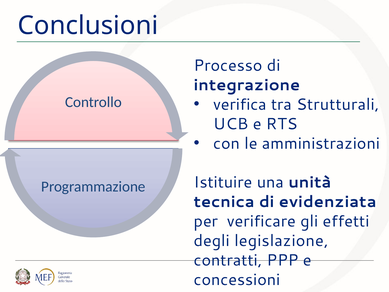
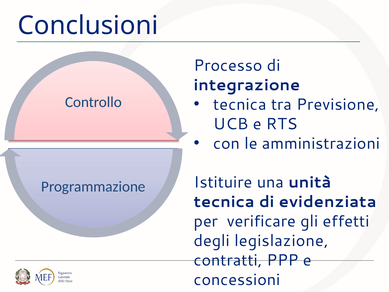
verifica: verifica -> tecnica (240, 104)
Strutturali: Strutturali -> Previsione (338, 104)
